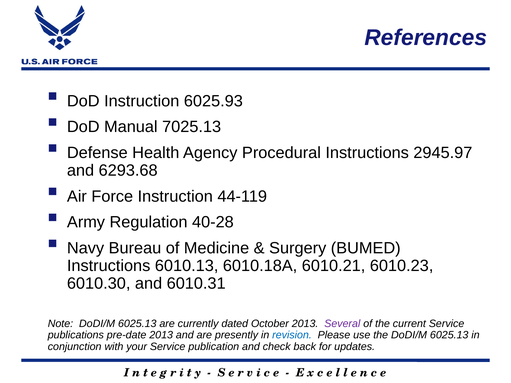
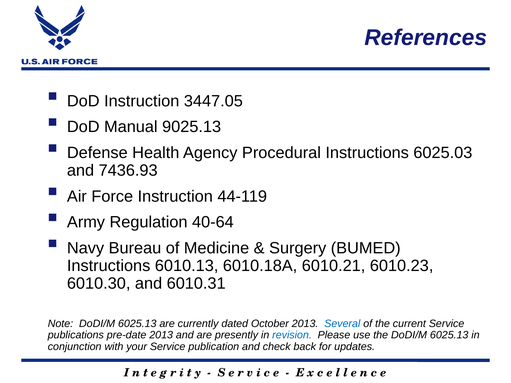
6025.93: 6025.93 -> 3447.05 (213, 101)
7025.13: 7025.13 -> 9025.13 (192, 127)
2945.97: 2945.97 -> 6025.03 (443, 153)
6293.68: 6293.68 -> 7436.93 (128, 171)
40-28: 40-28 -> 40-64 (213, 222)
Several colour: purple -> blue (342, 324)
